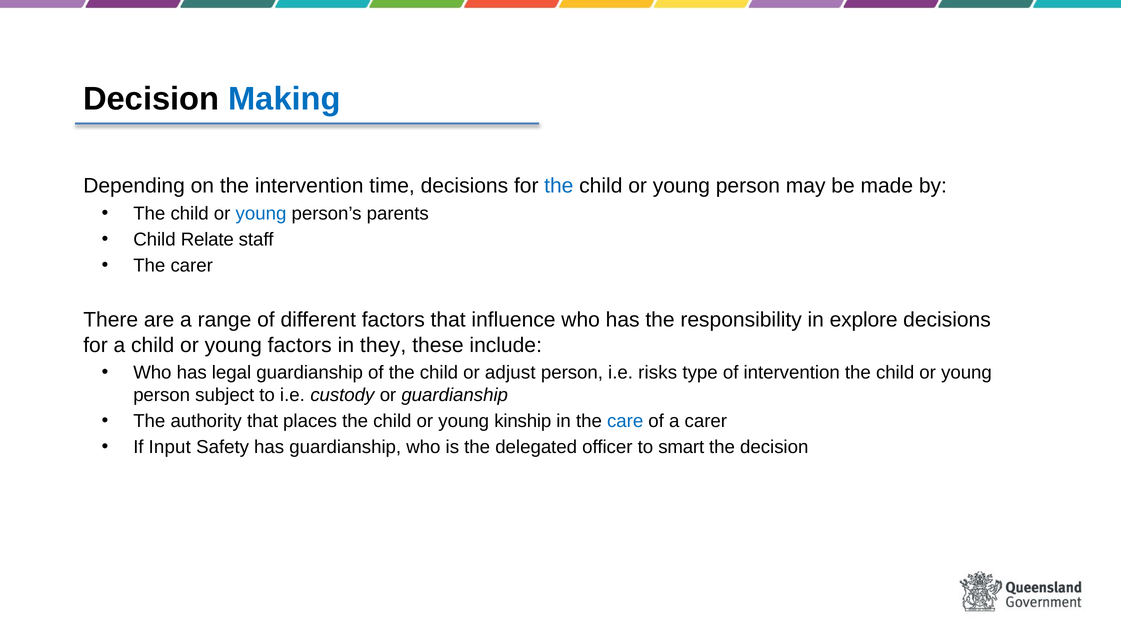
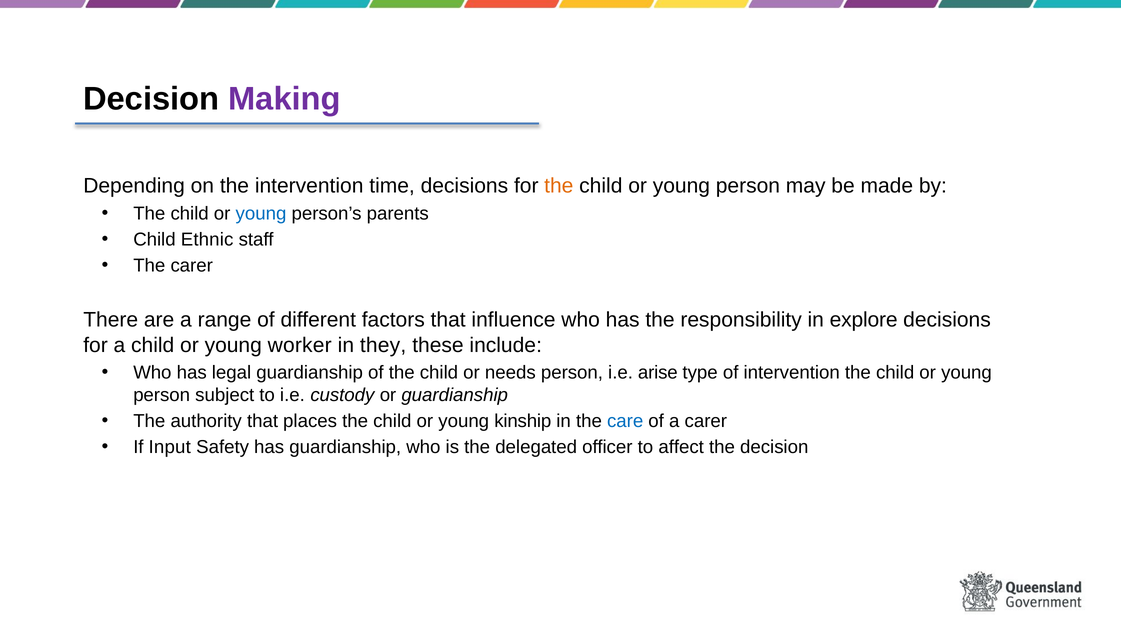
Making colour: blue -> purple (284, 99)
the colour: blue -> orange (559, 186)
Relate: Relate -> Ethnic (207, 239)
young factors: factors -> worker (300, 345)
adjust: adjust -> needs (510, 372)
risks: risks -> arise (658, 372)
smart: smart -> affect (681, 447)
